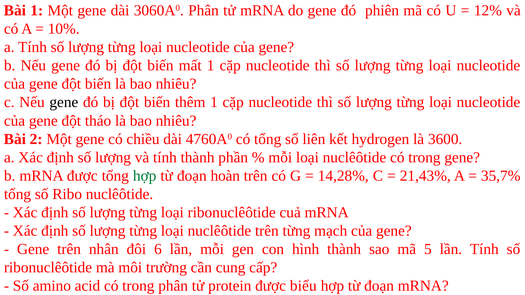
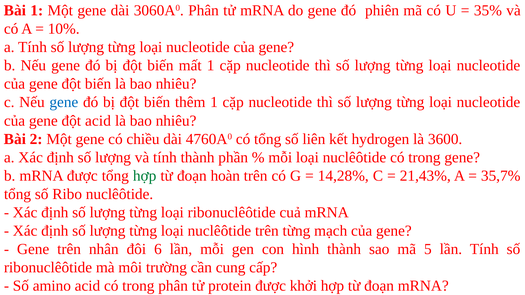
12%: 12% -> 35% (488, 10)
gene colour: black -> blue (64, 102)
đột tháo: tháo -> acid (98, 121)
biểu: biểu -> khởi (303, 286)
